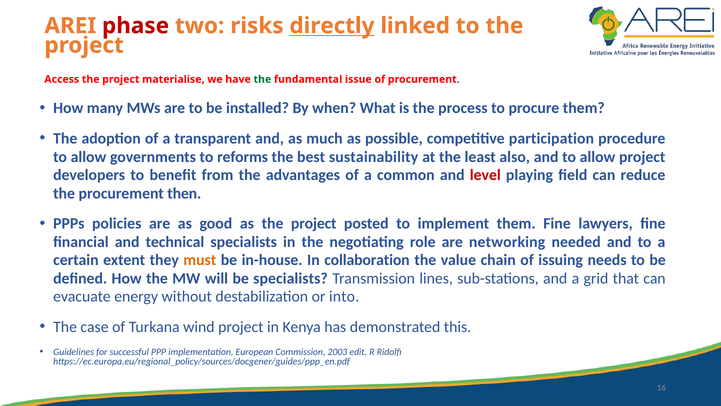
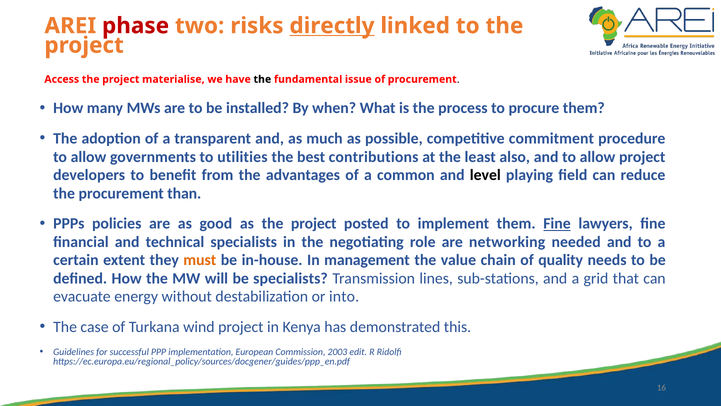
the colour: green -> black (262, 79)
participation: participation -> commitment (551, 138)
reforms: reforms -> utilities (242, 157)
sustainability: sustainability -> contributions (374, 157)
level colour: red -> black (485, 175)
then: then -> than (184, 193)
Fine underline: none -> present (557, 224)
collaboration: collaboration -> management (367, 260)
issuing: issuing -> quality (561, 260)
